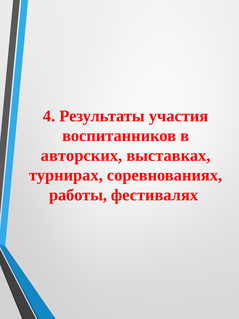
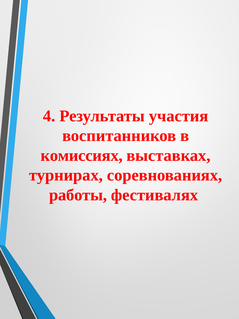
авторских: авторских -> комиссиях (82, 155)
